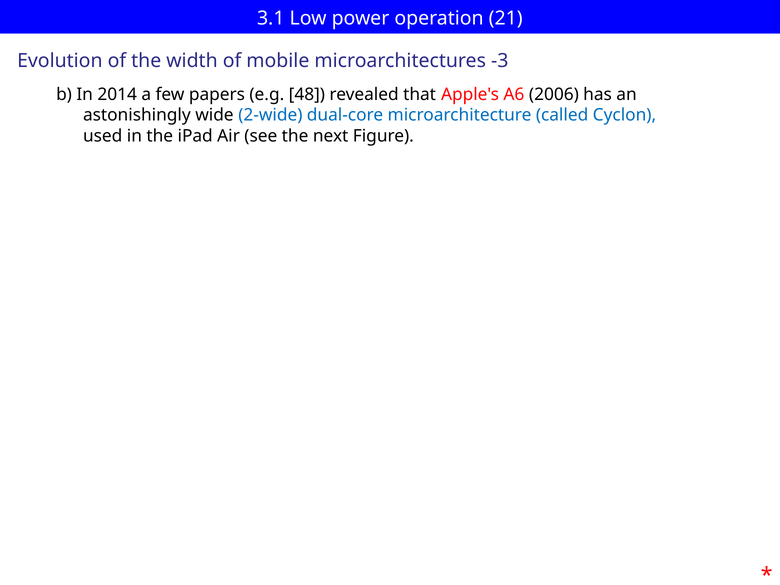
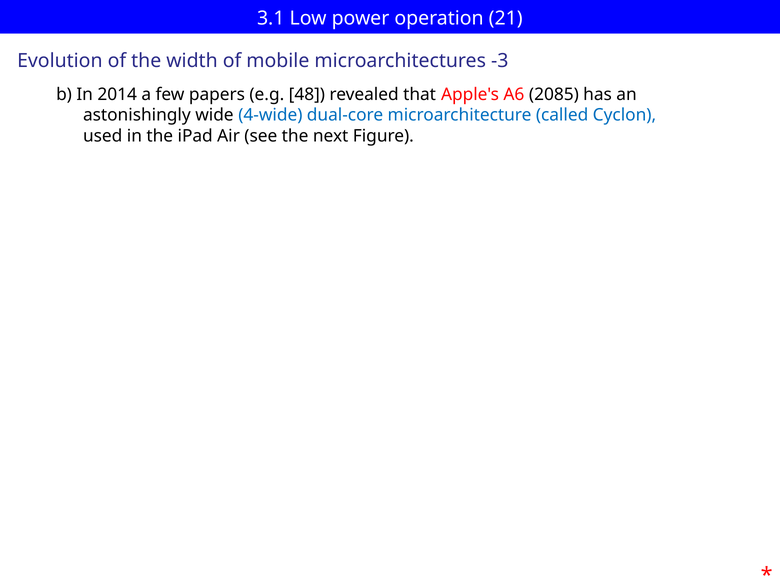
2006: 2006 -> 2085 (554, 94)
2-wide: 2-wide -> 4-wide (270, 115)
